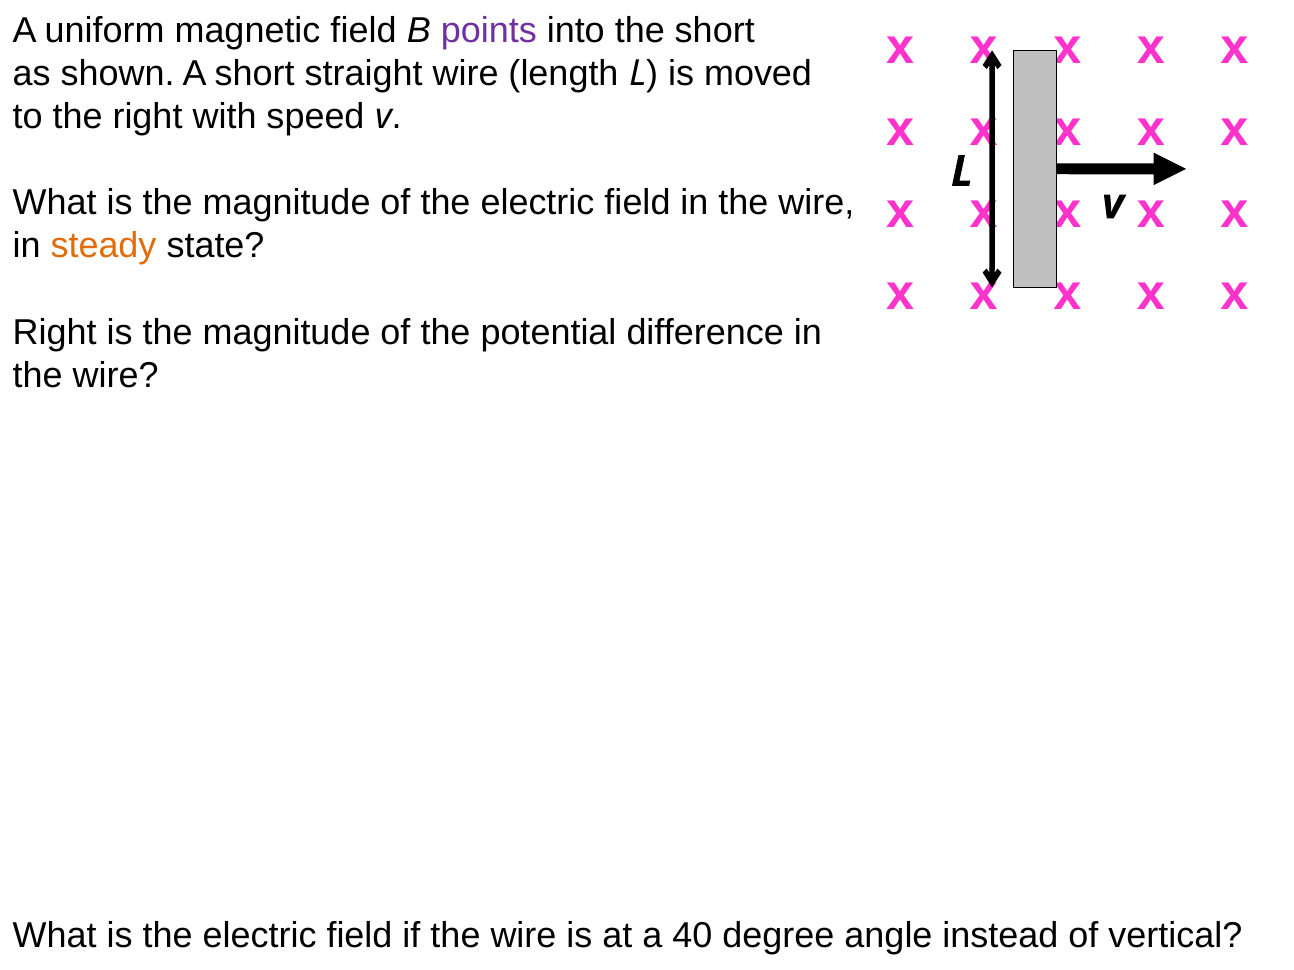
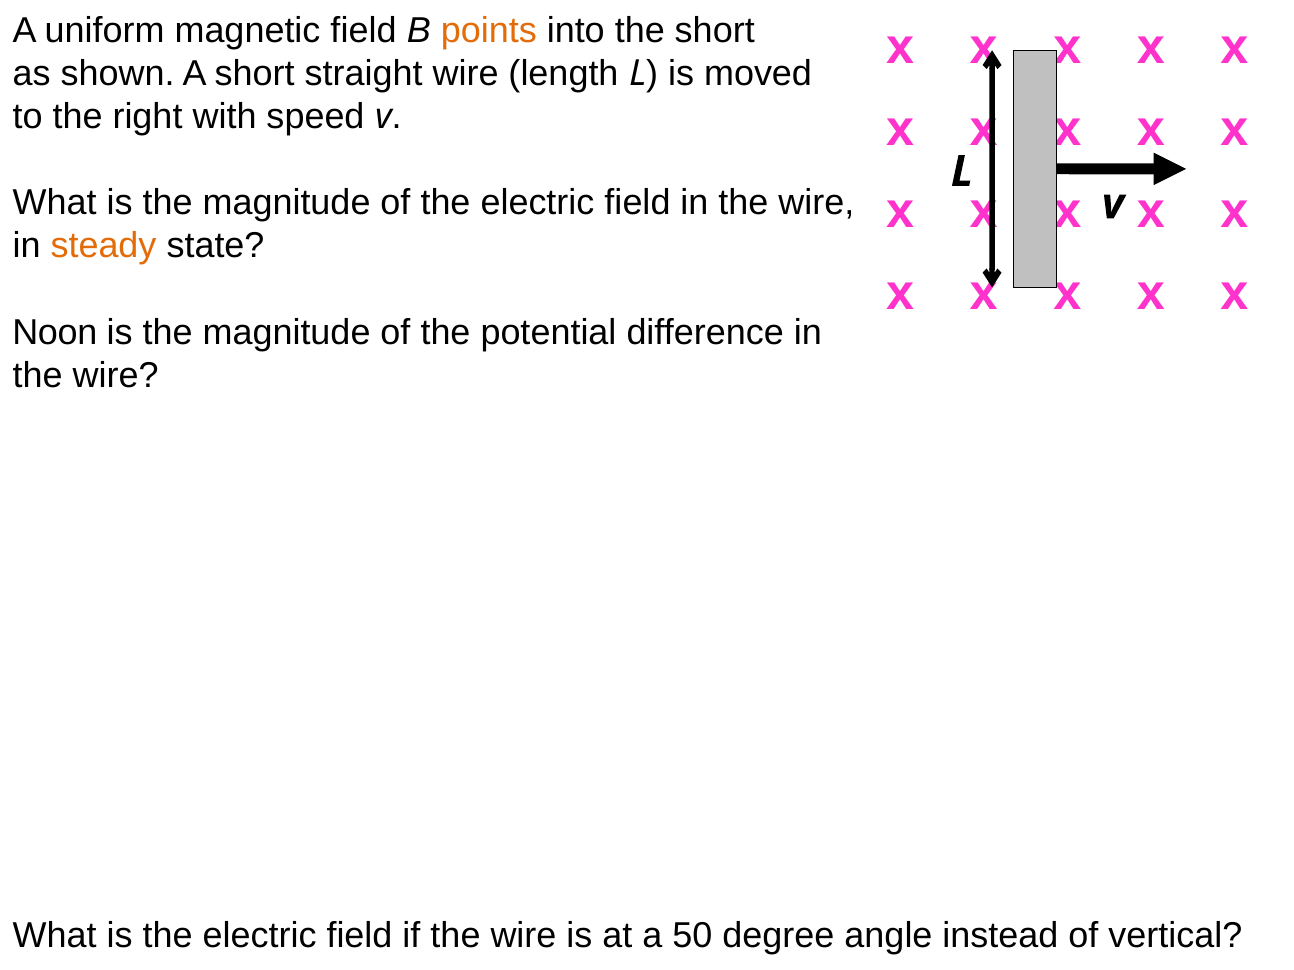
points colour: purple -> orange (489, 30)
Right: Right -> Noon (55, 332)
40: 40 -> 50 (692, 937)
